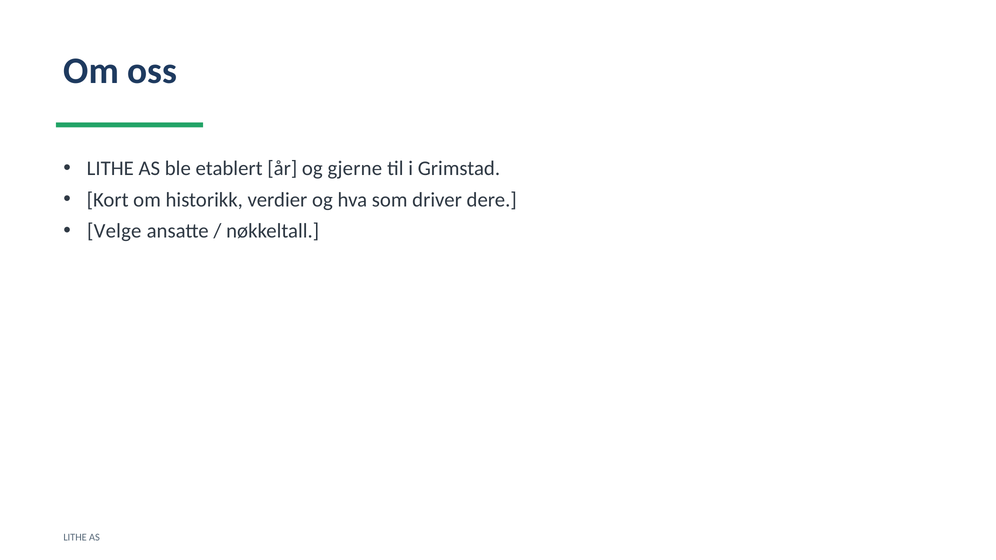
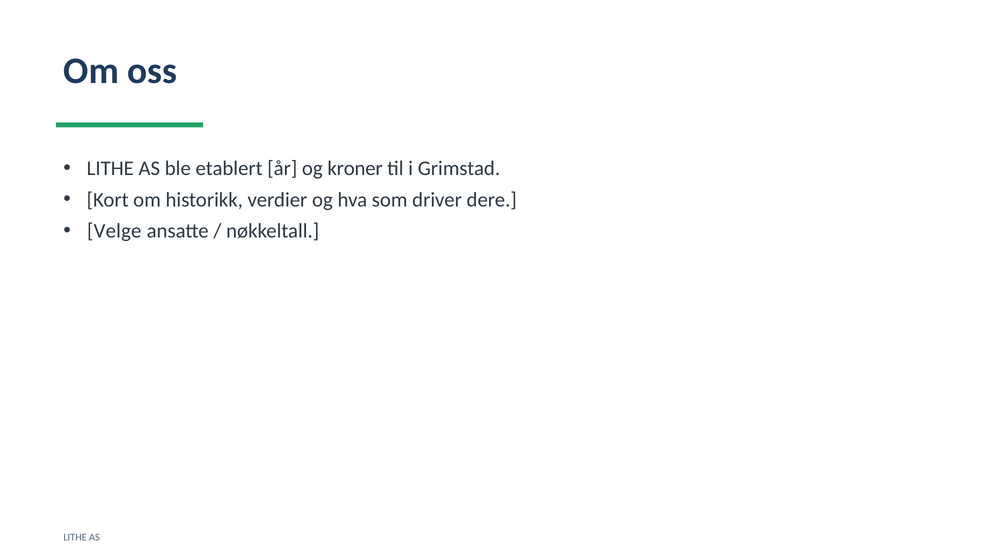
gjerne: gjerne -> kroner (355, 169)
